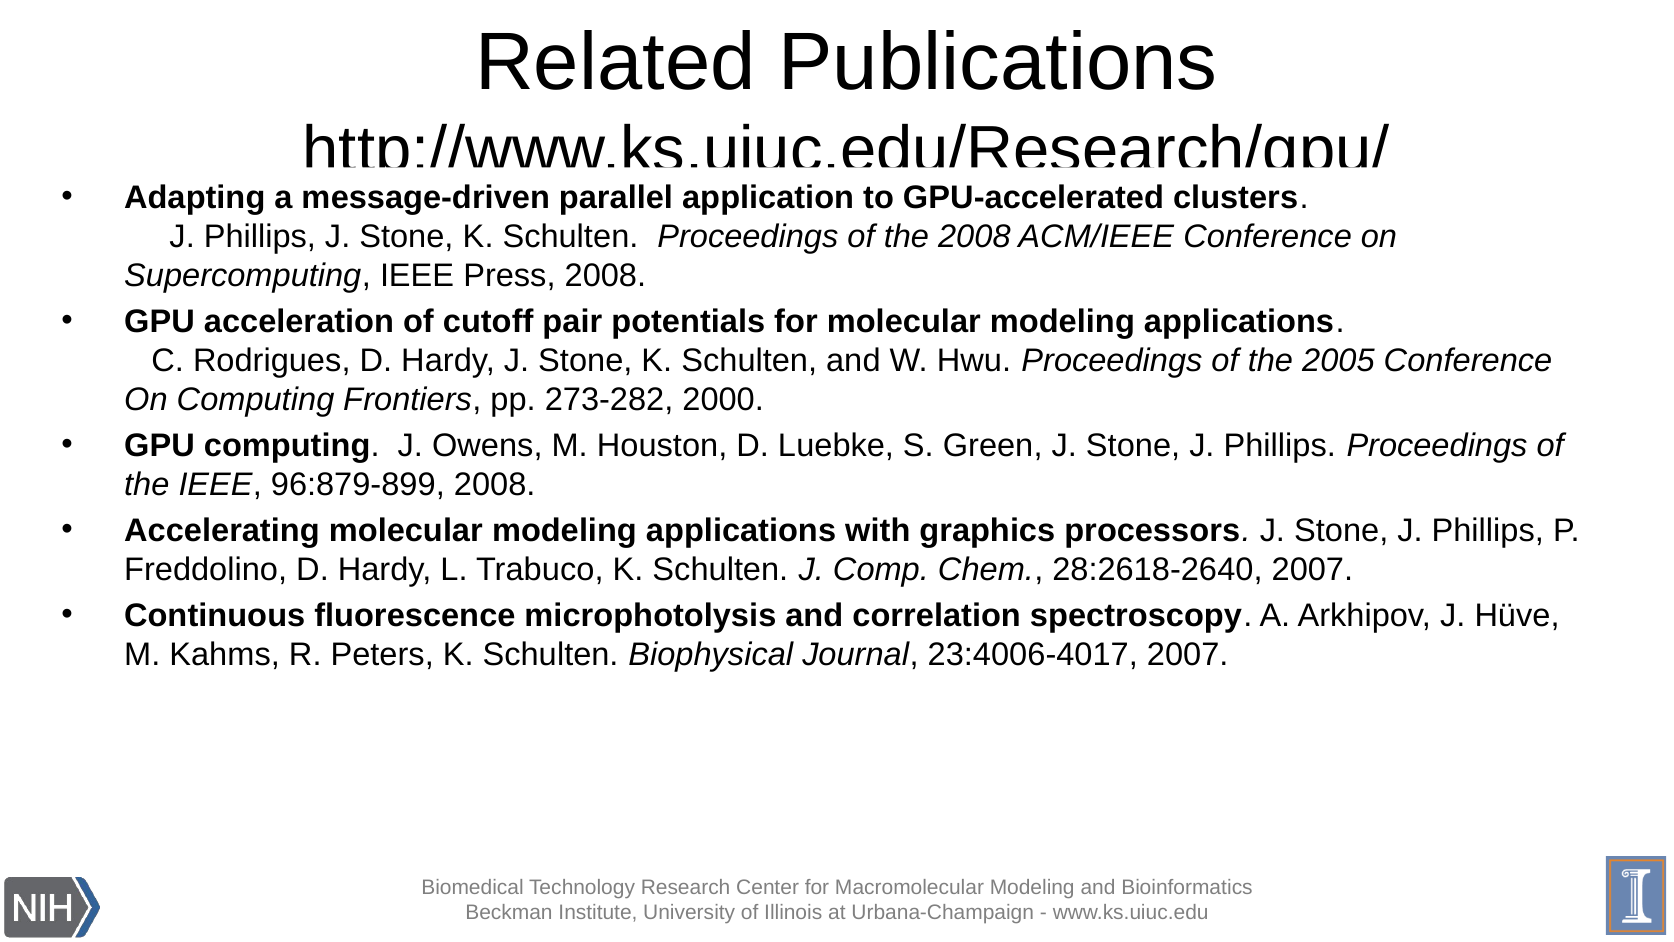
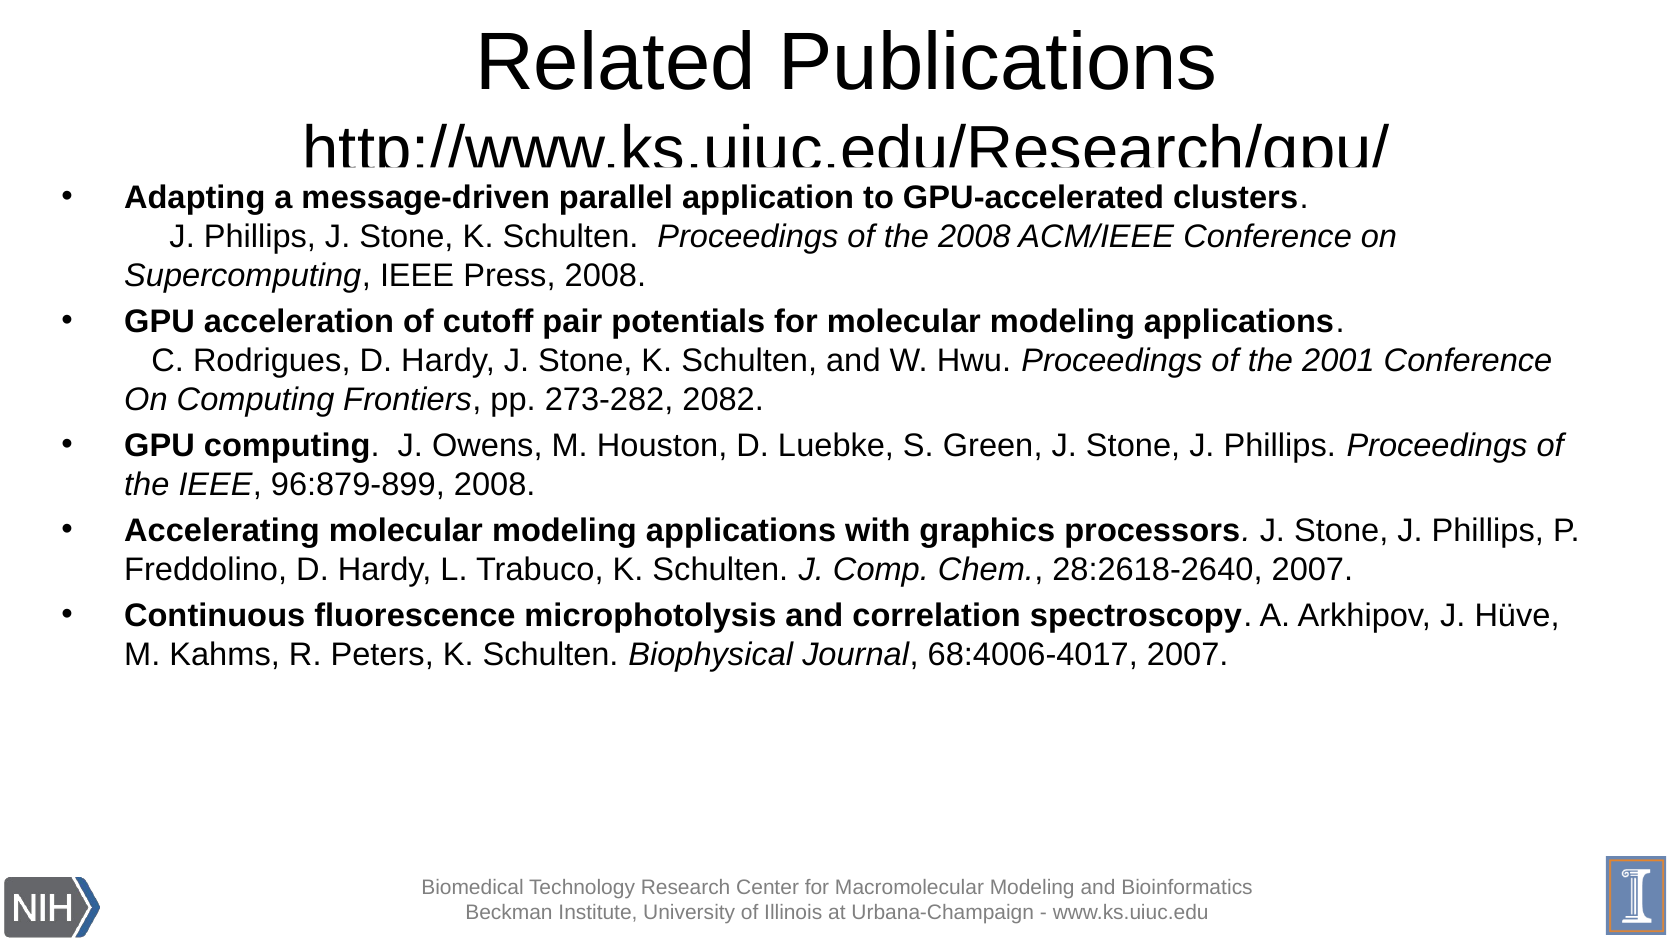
2005: 2005 -> 2001 (1338, 361)
2000: 2000 -> 2082 (723, 400)
23:4006-4017: 23:4006-4017 -> 68:4006-4017 (1033, 654)
